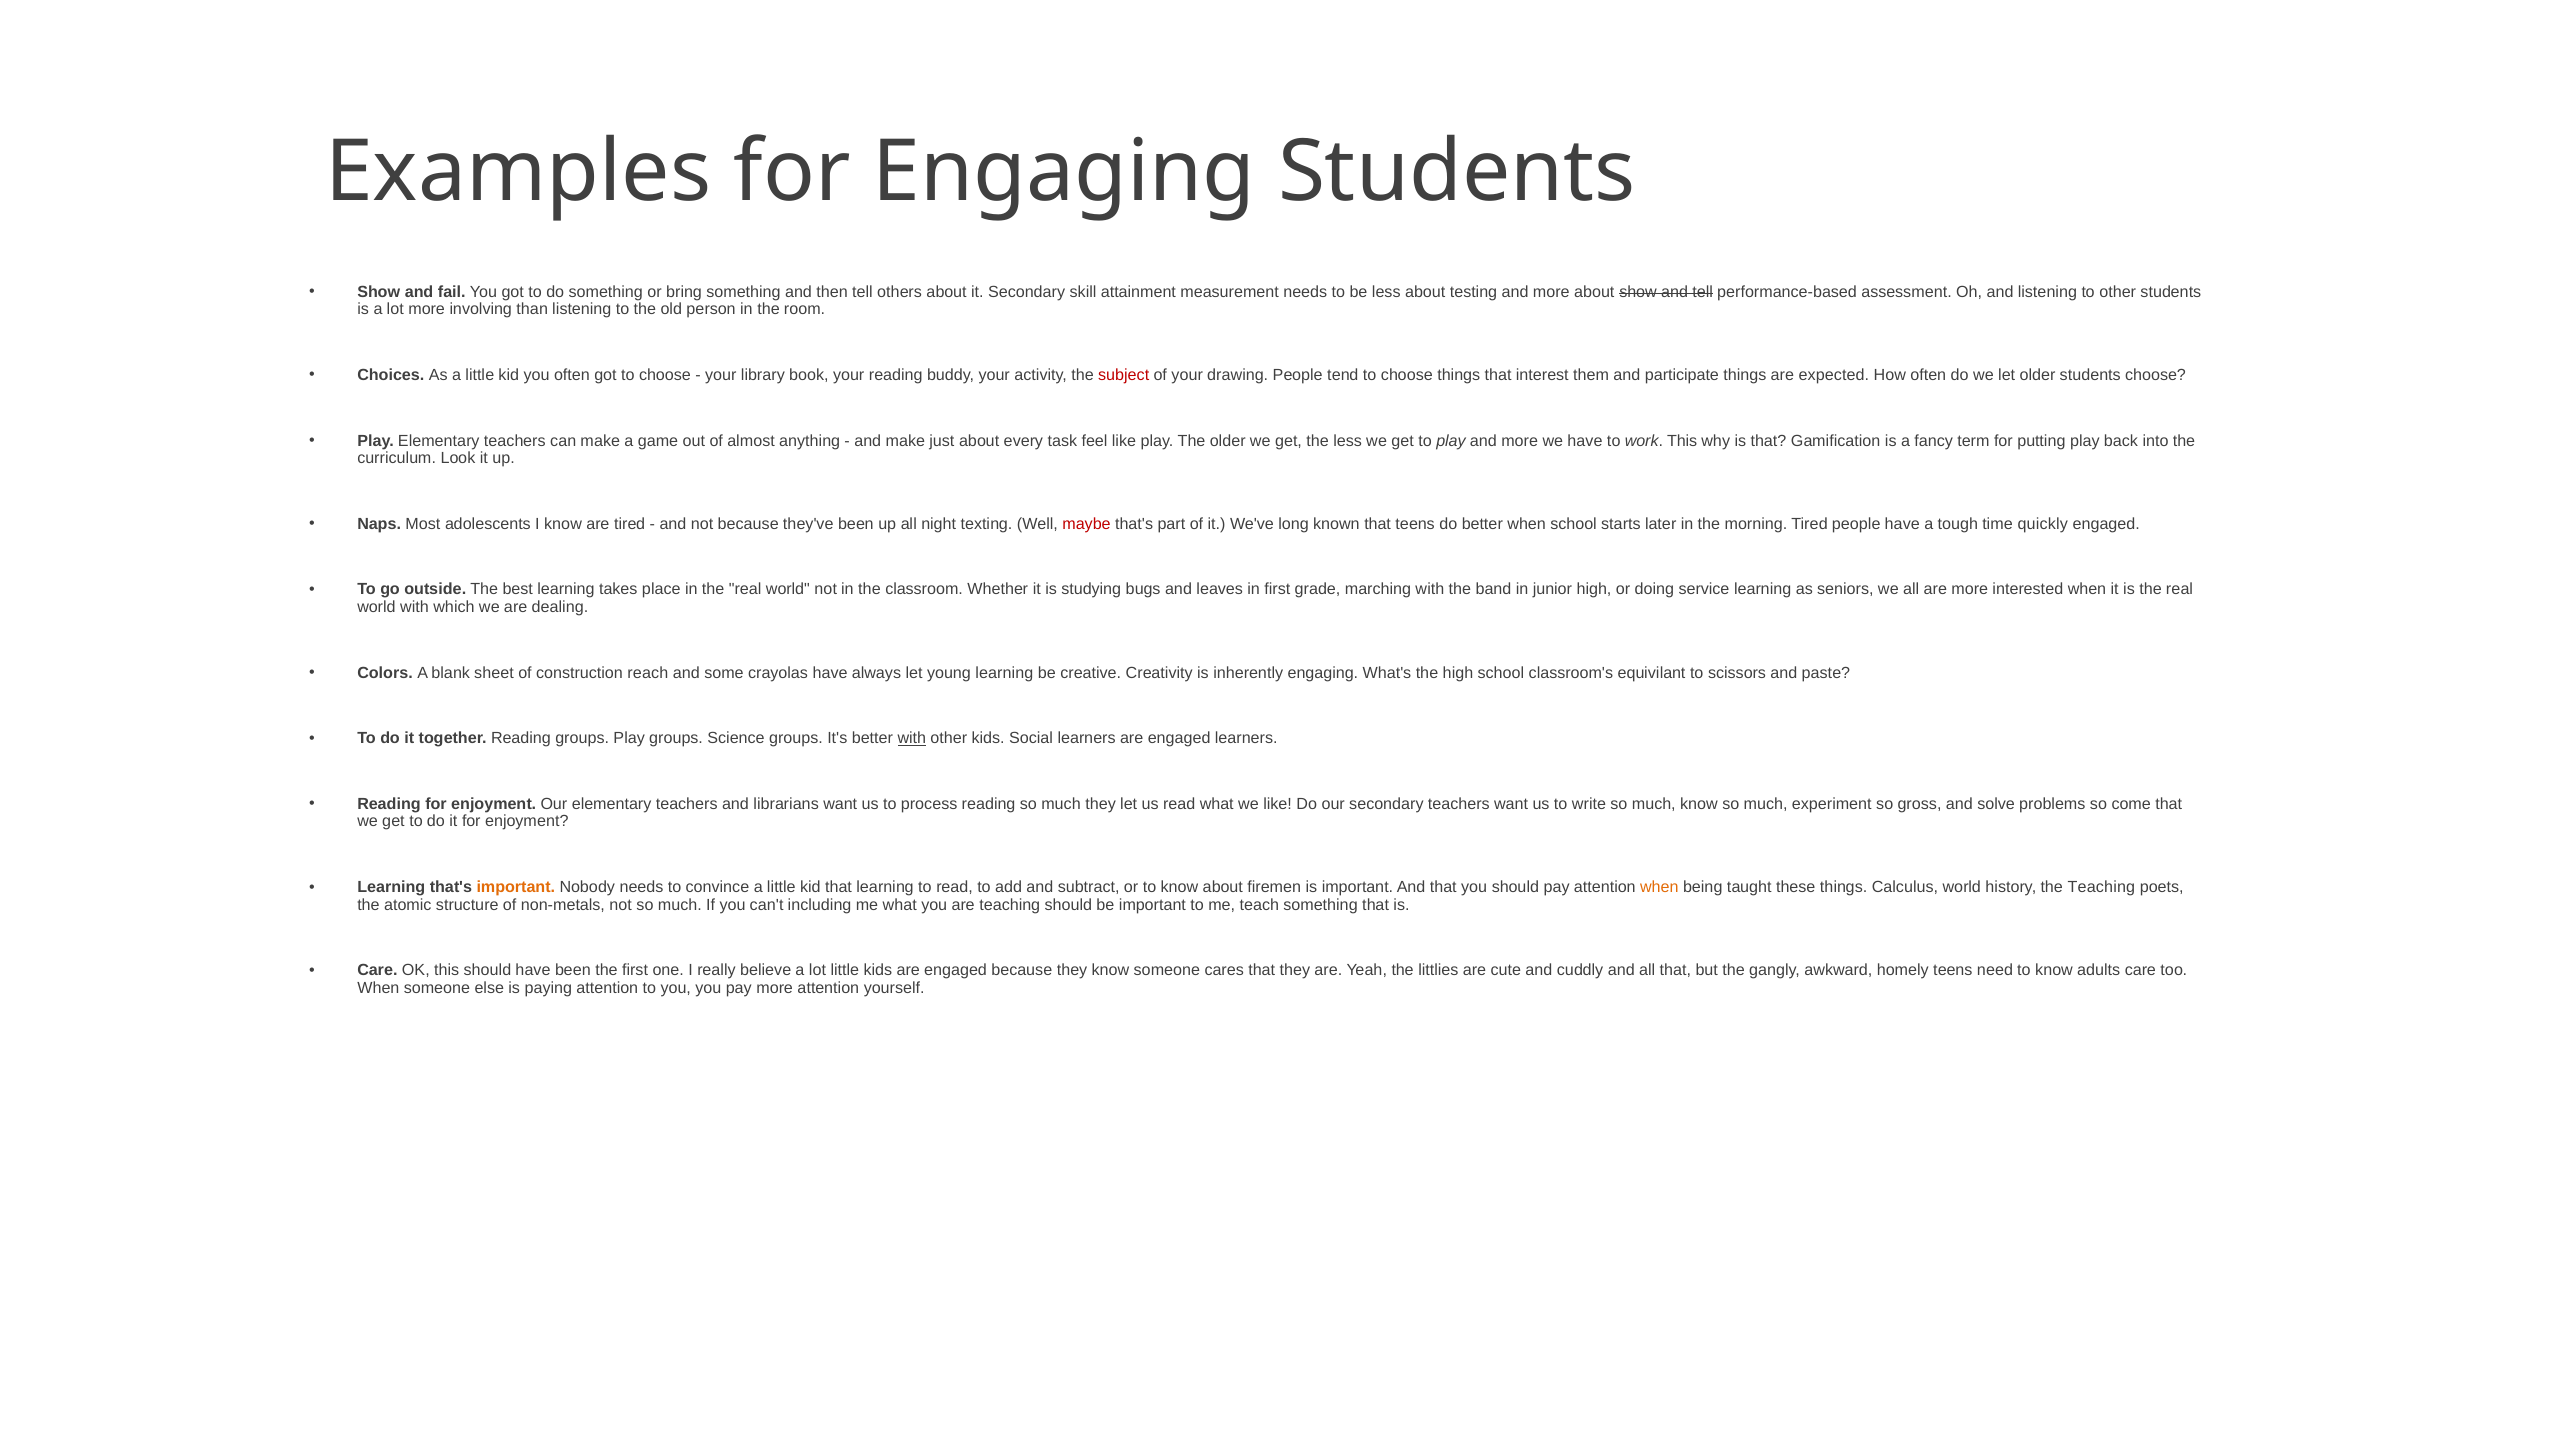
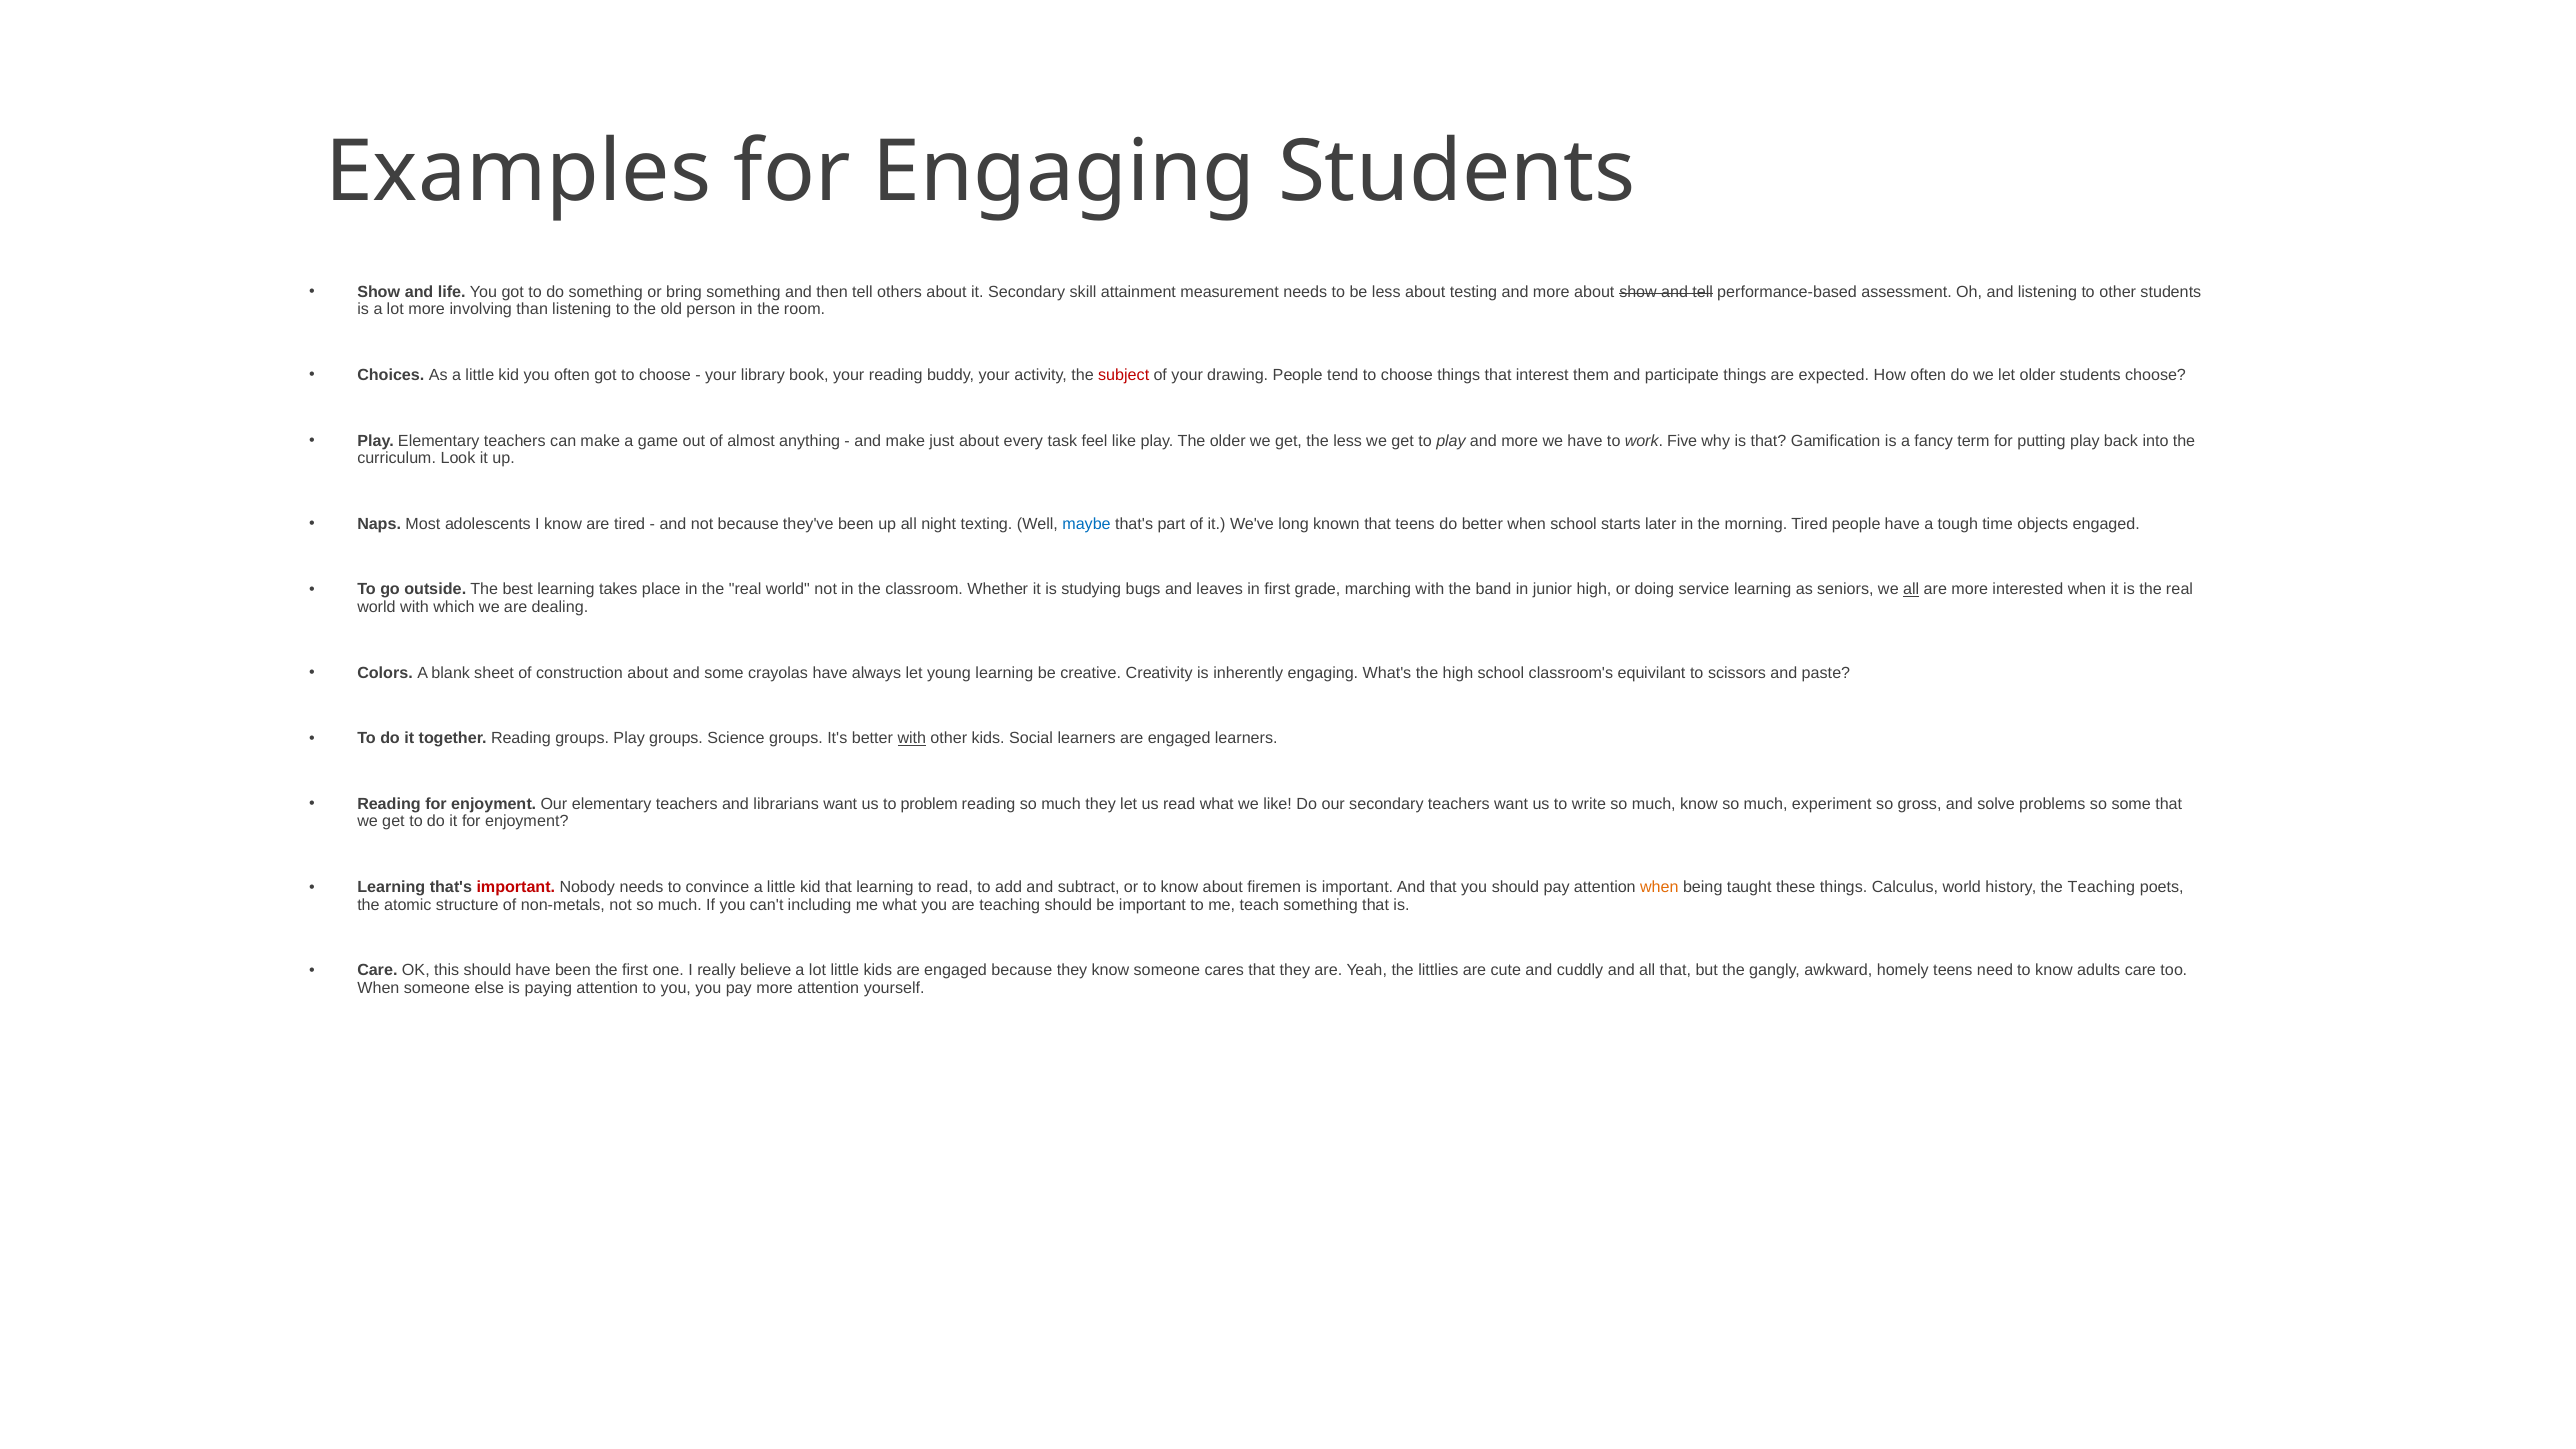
fail: fail -> life (452, 292)
work This: This -> Five (1682, 441)
maybe colour: red -> blue (1087, 524)
quickly: quickly -> objects (2043, 524)
all underline: none -> present (1911, 590)
construction reach: reach -> about (648, 673)
process: process -> problem (929, 804)
so come: come -> some (2131, 804)
important colour: orange -> red (516, 887)
